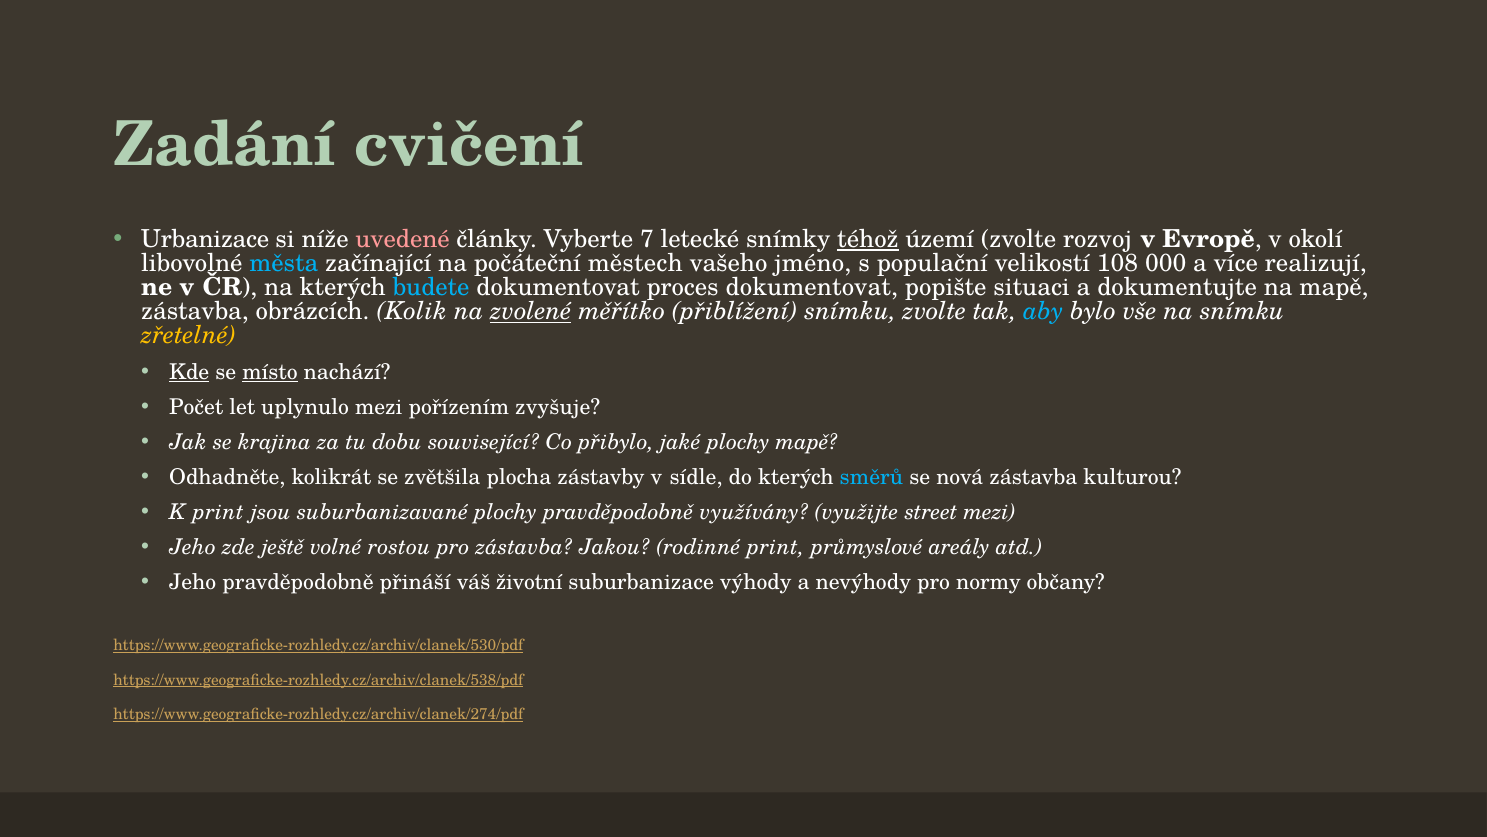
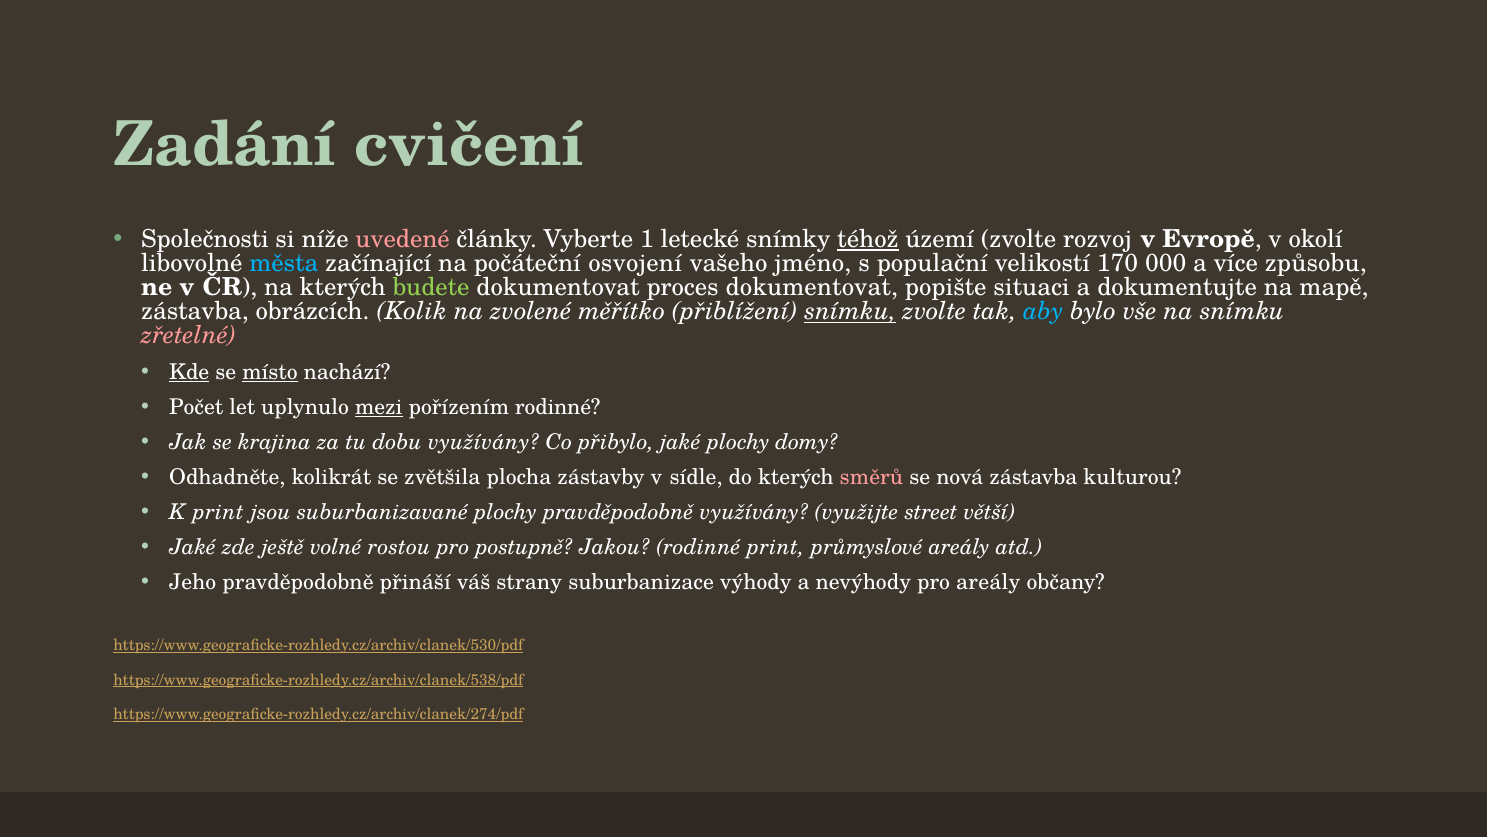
Urbanizace: Urbanizace -> Společnosti (205, 239)
7: 7 -> 1 (647, 239)
městech: městech -> osvojení (635, 263)
108: 108 -> 170 (1118, 263)
realizují: realizují -> způsobu (1316, 263)
budete colour: light blue -> light green (431, 287)
zvolené underline: present -> none (531, 312)
snímku underline: none -> present (850, 312)
zřetelné colour: yellow -> pink (189, 336)
mezi underline: none -> present (379, 407)
pořízením zvyšuje: zvyšuje -> rodinné (558, 407)
dobu související: související -> využívány (484, 442)
plochy mapě: mapě -> domy (807, 442)
směrů colour: light blue -> pink (871, 477)
street mezi: mezi -> větší (990, 512)
Jeho: Jeho -> Jaké (193, 547)
pro zástavba: zástavba -> postupně (524, 547)
životní: životní -> strany (529, 582)
pro normy: normy -> areály (988, 582)
